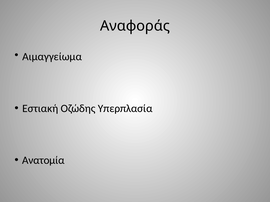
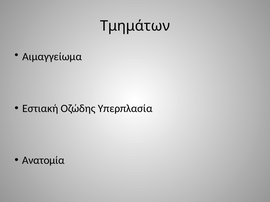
Αναφοράς: Αναφοράς -> Τμημάτων (135, 26)
